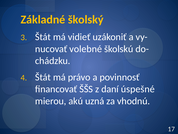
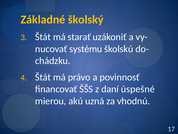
vidieť: vidieť -> starať (79, 37)
volebné: volebné -> systému (86, 49)
